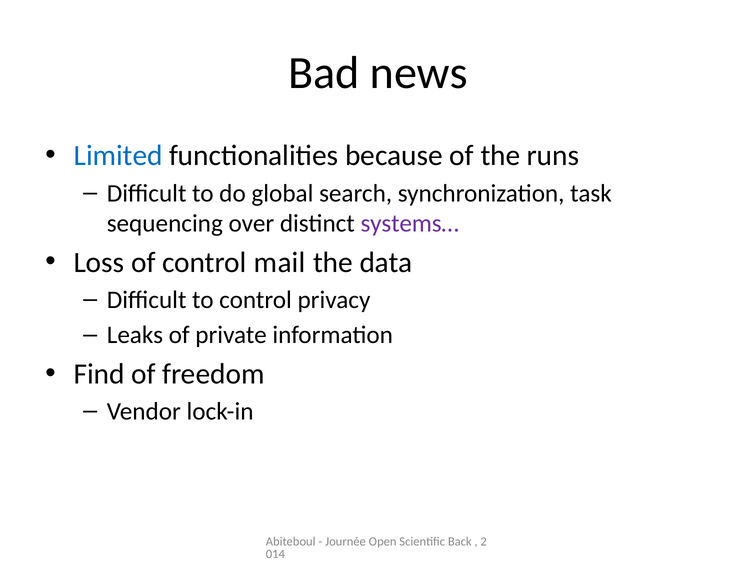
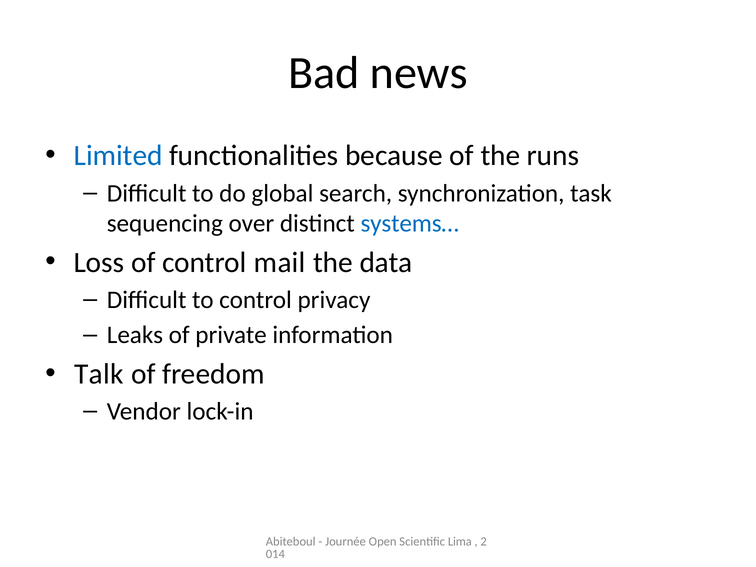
systems… colour: purple -> blue (410, 223)
Find: Find -> Talk (99, 374)
Back: Back -> Lima (460, 541)
